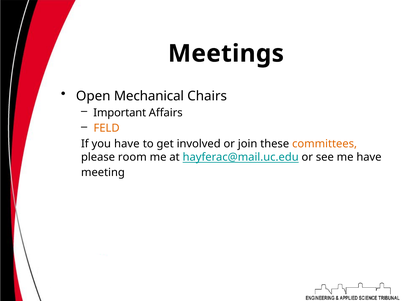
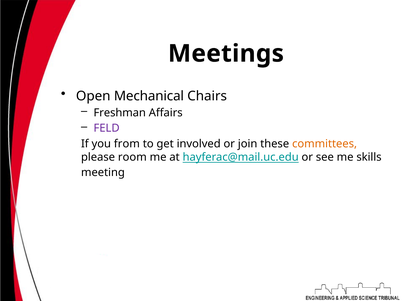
Important: Important -> Freshman (120, 113)
FELD colour: orange -> purple (107, 129)
you have: have -> from (127, 144)
me have: have -> skills (369, 158)
